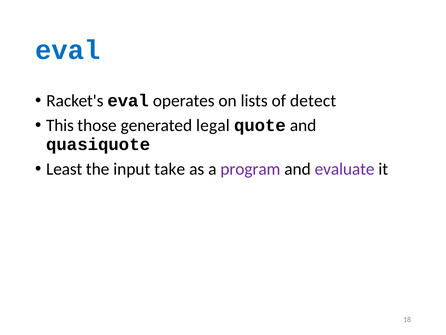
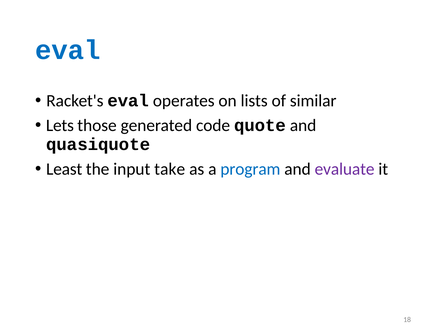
detect: detect -> similar (313, 101)
This: This -> Lets (60, 125)
legal: legal -> code (213, 125)
program colour: purple -> blue (250, 169)
